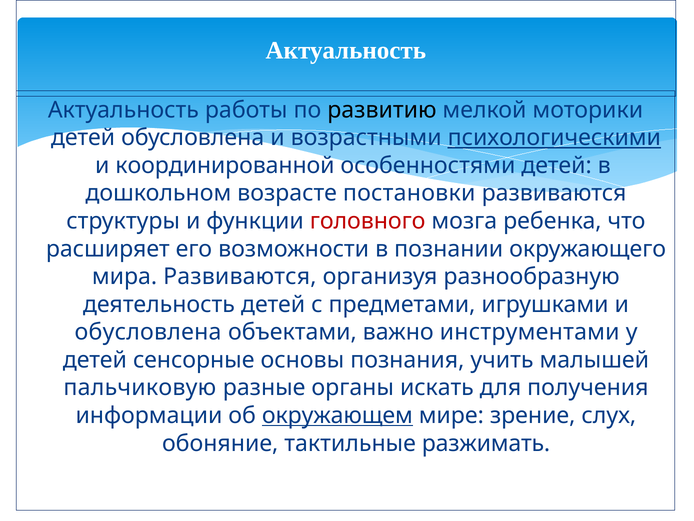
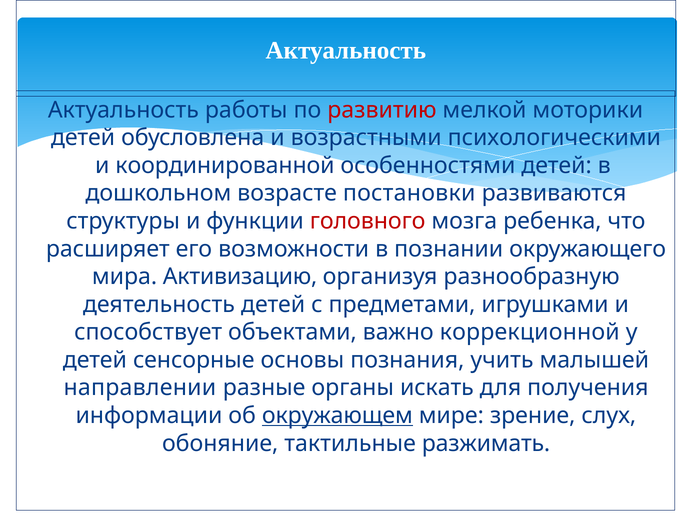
развитию colour: black -> red (382, 110)
психологическими underline: present -> none (554, 138)
мира Развиваются: Развиваются -> Активизацию (240, 276)
обусловлена: обусловлена -> способствует (148, 332)
инструментами: инструментами -> коррекционной (530, 332)
пальчиковую: пальчиковую -> направлении (140, 387)
